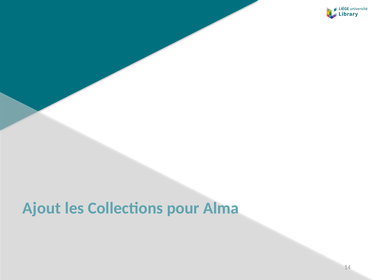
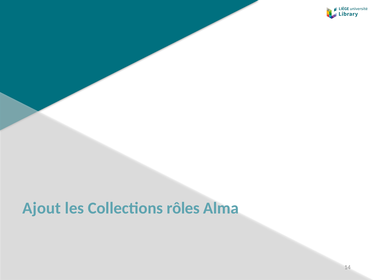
pour: pour -> rôles (183, 208)
